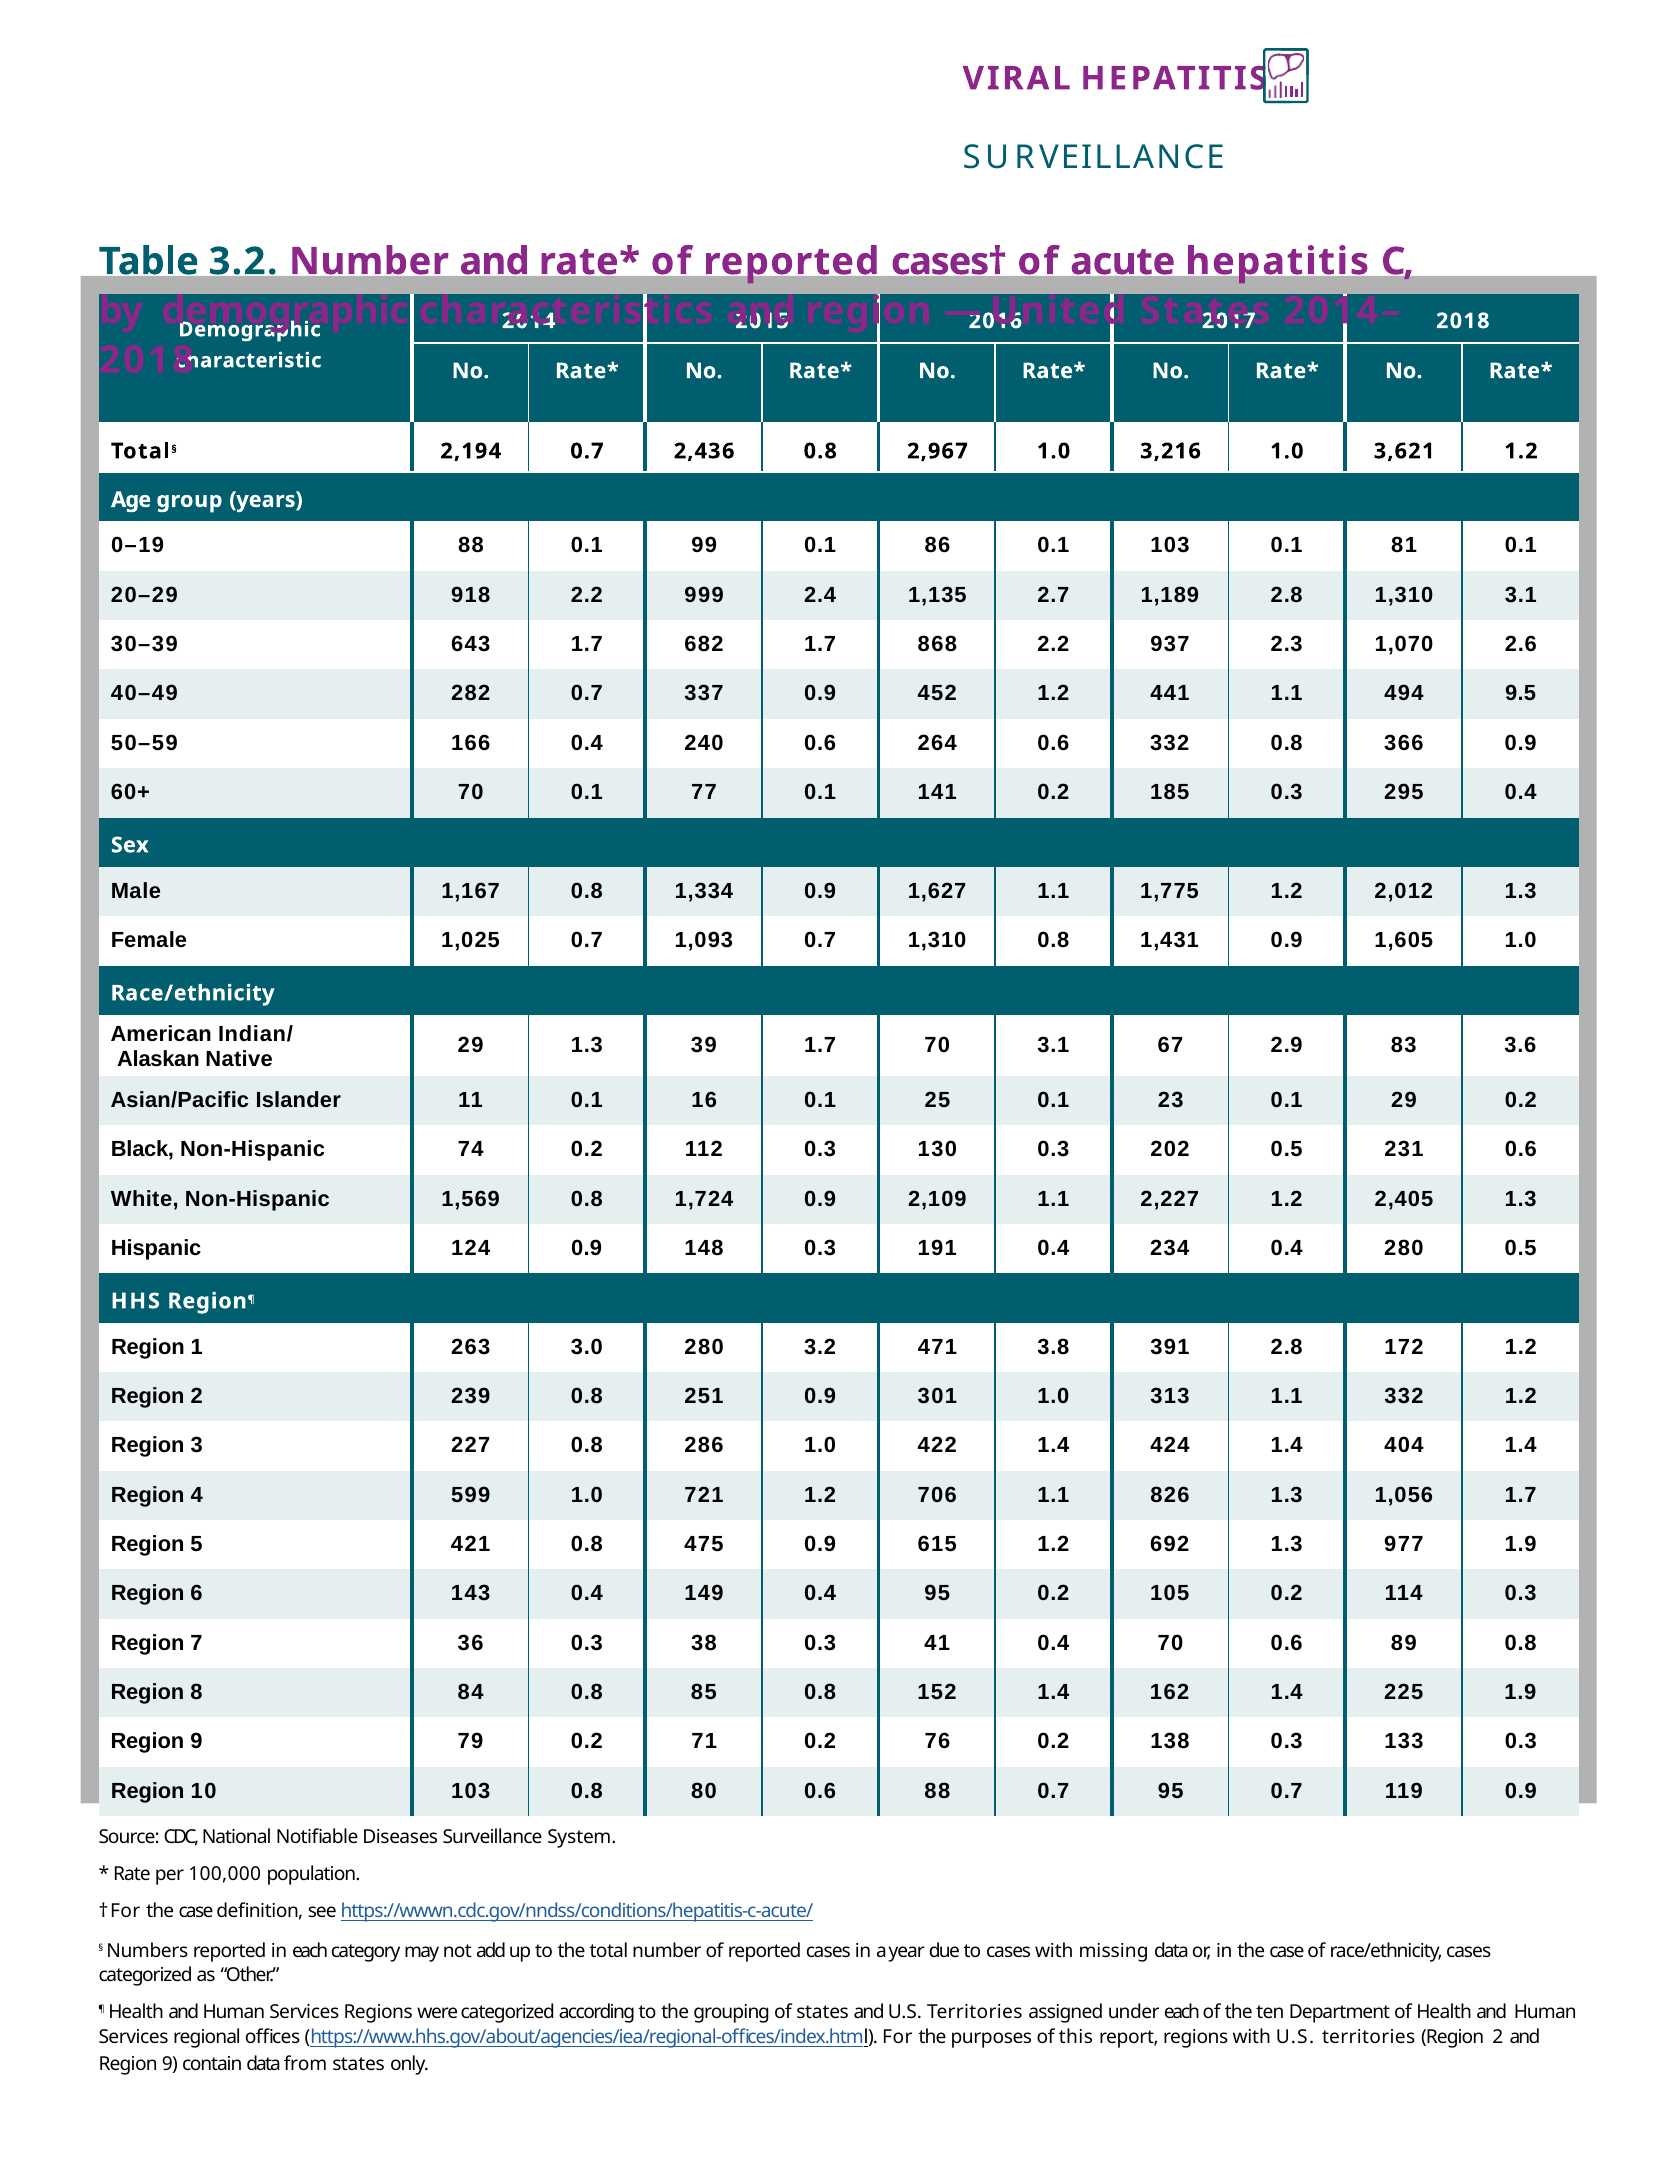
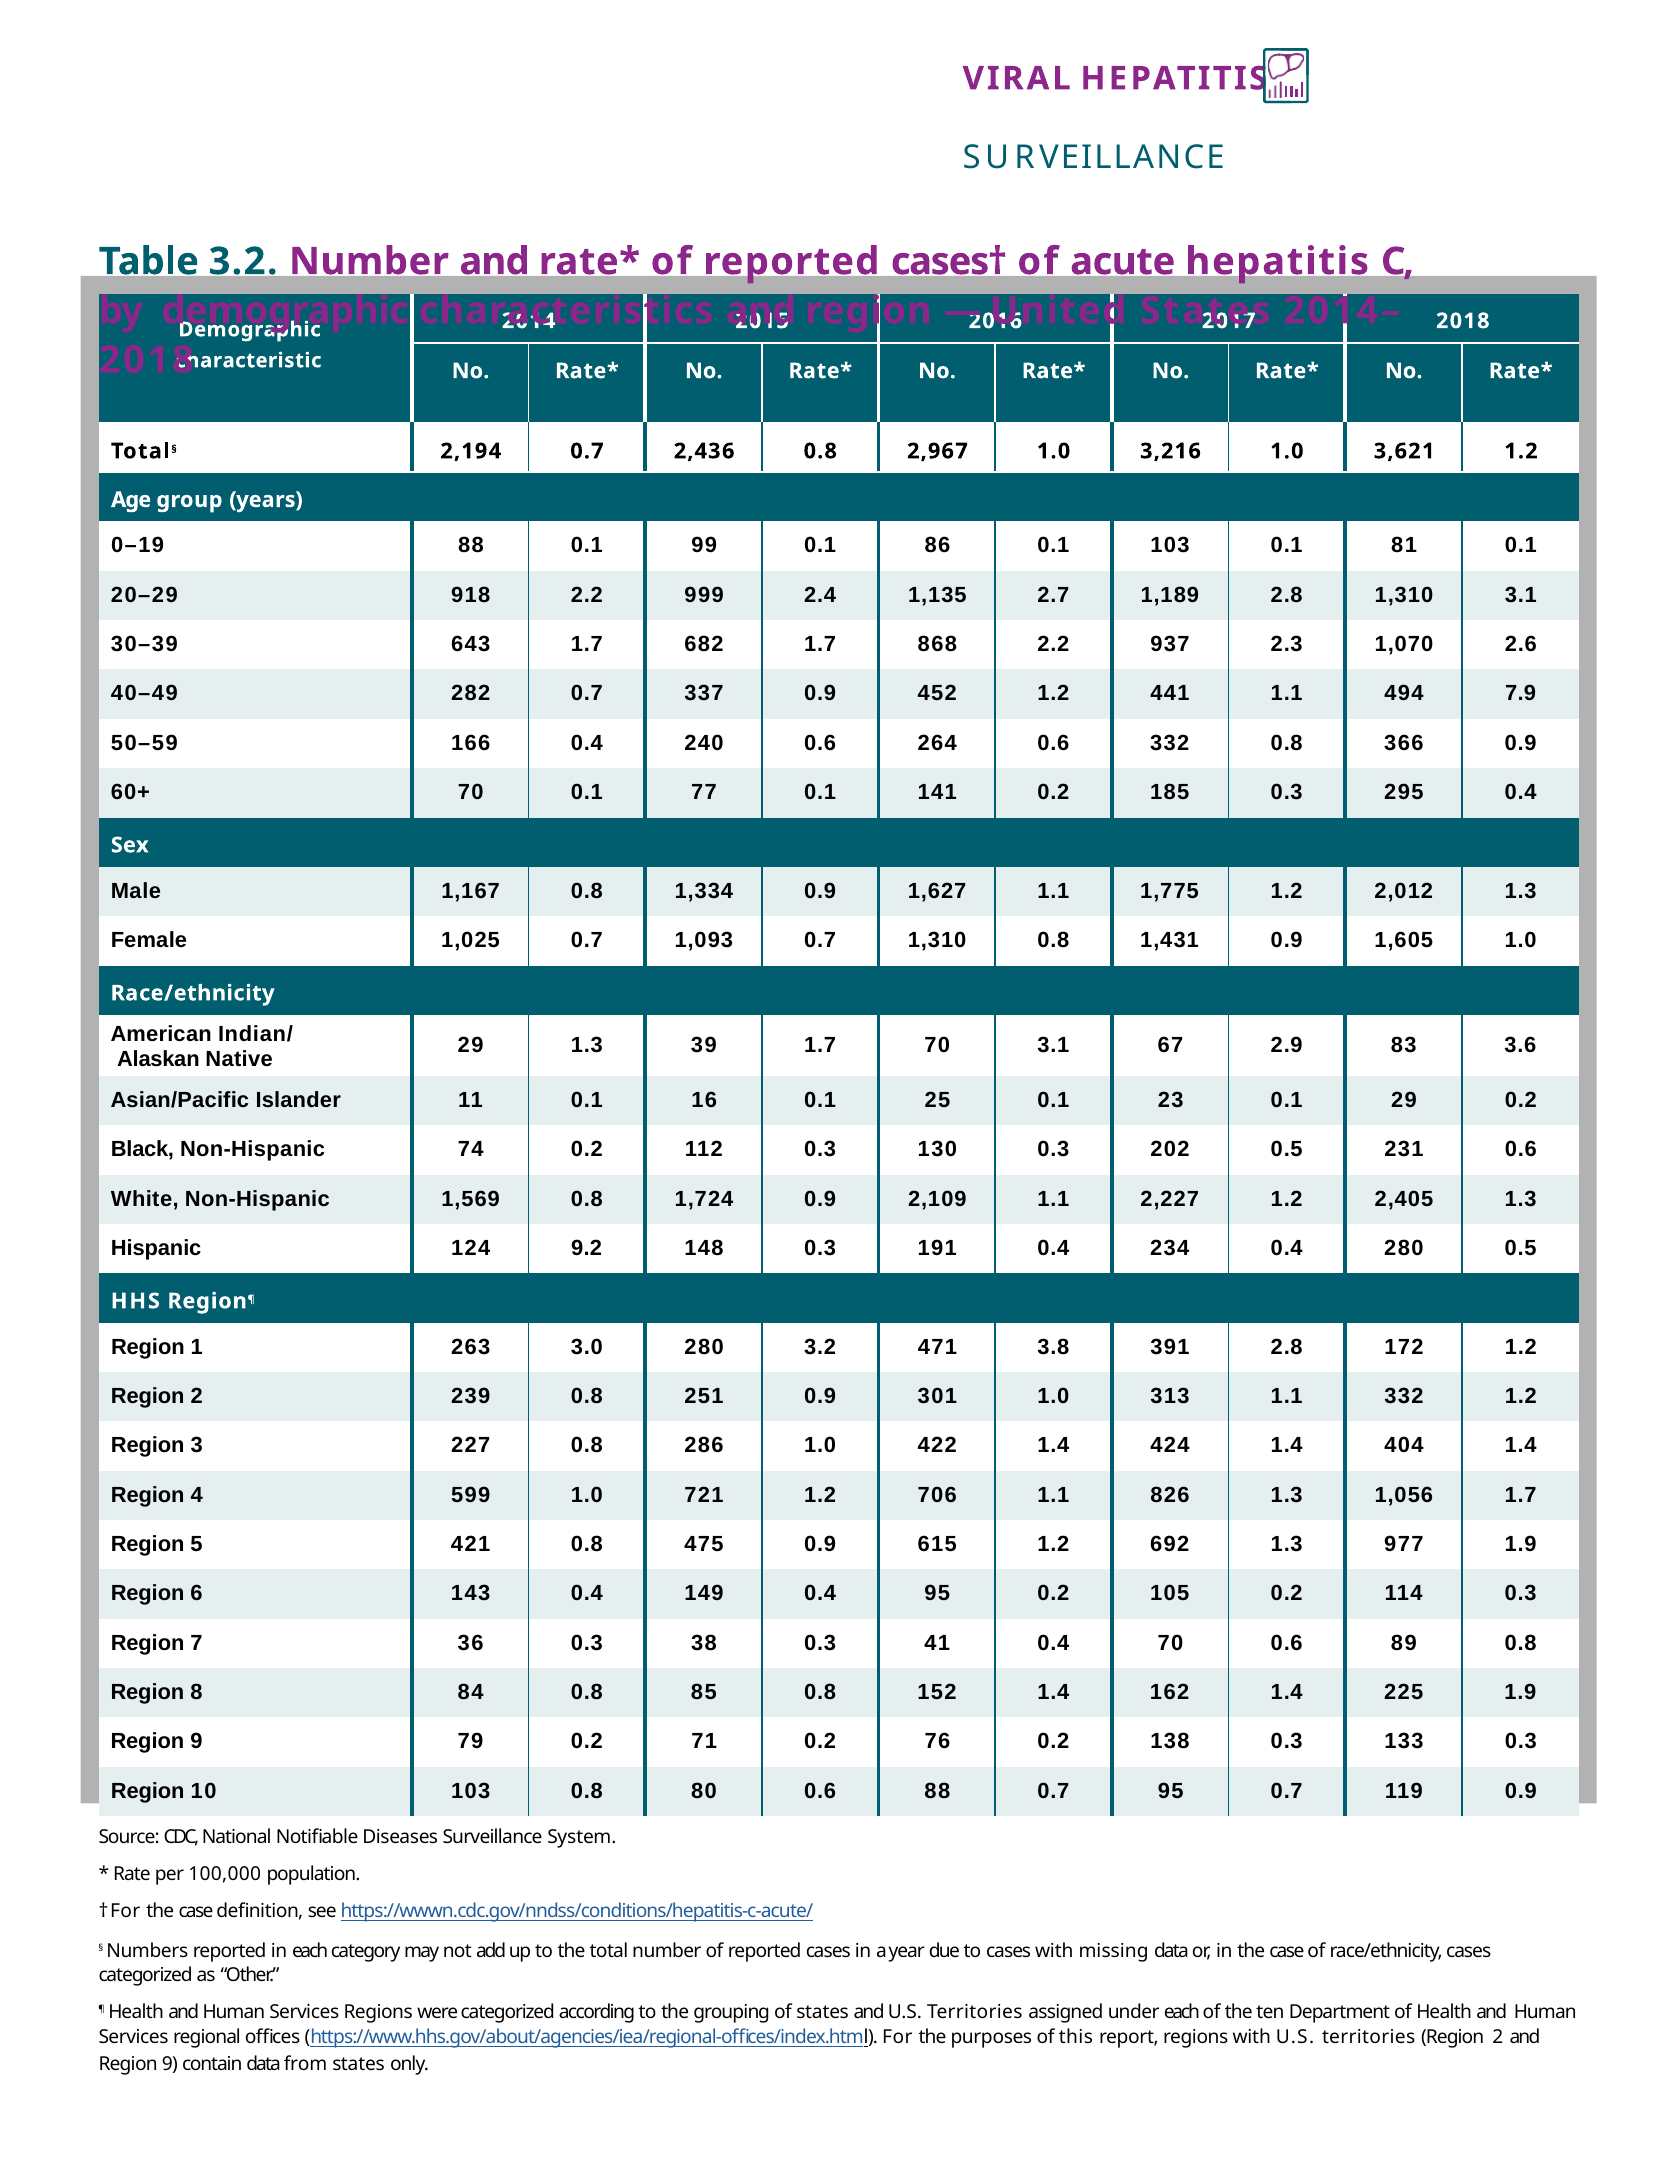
9.5: 9.5 -> 7.9 (1521, 694)
124 0.9: 0.9 -> 9.2 (587, 1248)
